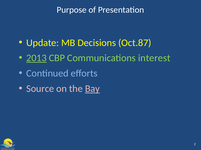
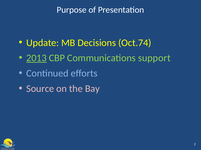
Oct.87: Oct.87 -> Oct.74 (135, 43)
interest: interest -> support (154, 58)
Bay underline: present -> none (92, 89)
